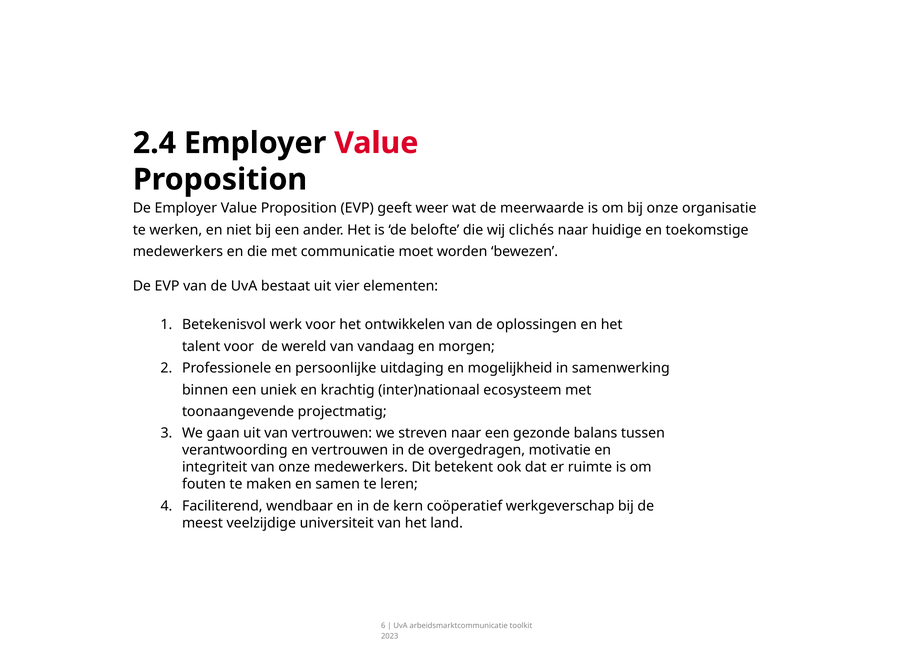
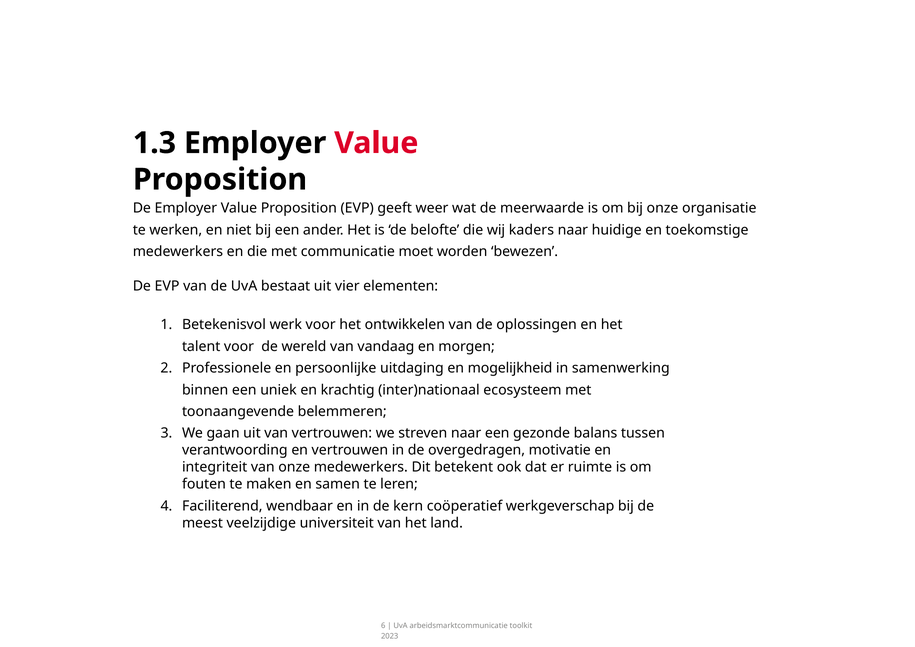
2.4: 2.4 -> 1.3 (154, 143)
clichés: clichés -> kaders (531, 230)
projectmatig: projectmatig -> belemmeren (342, 412)
